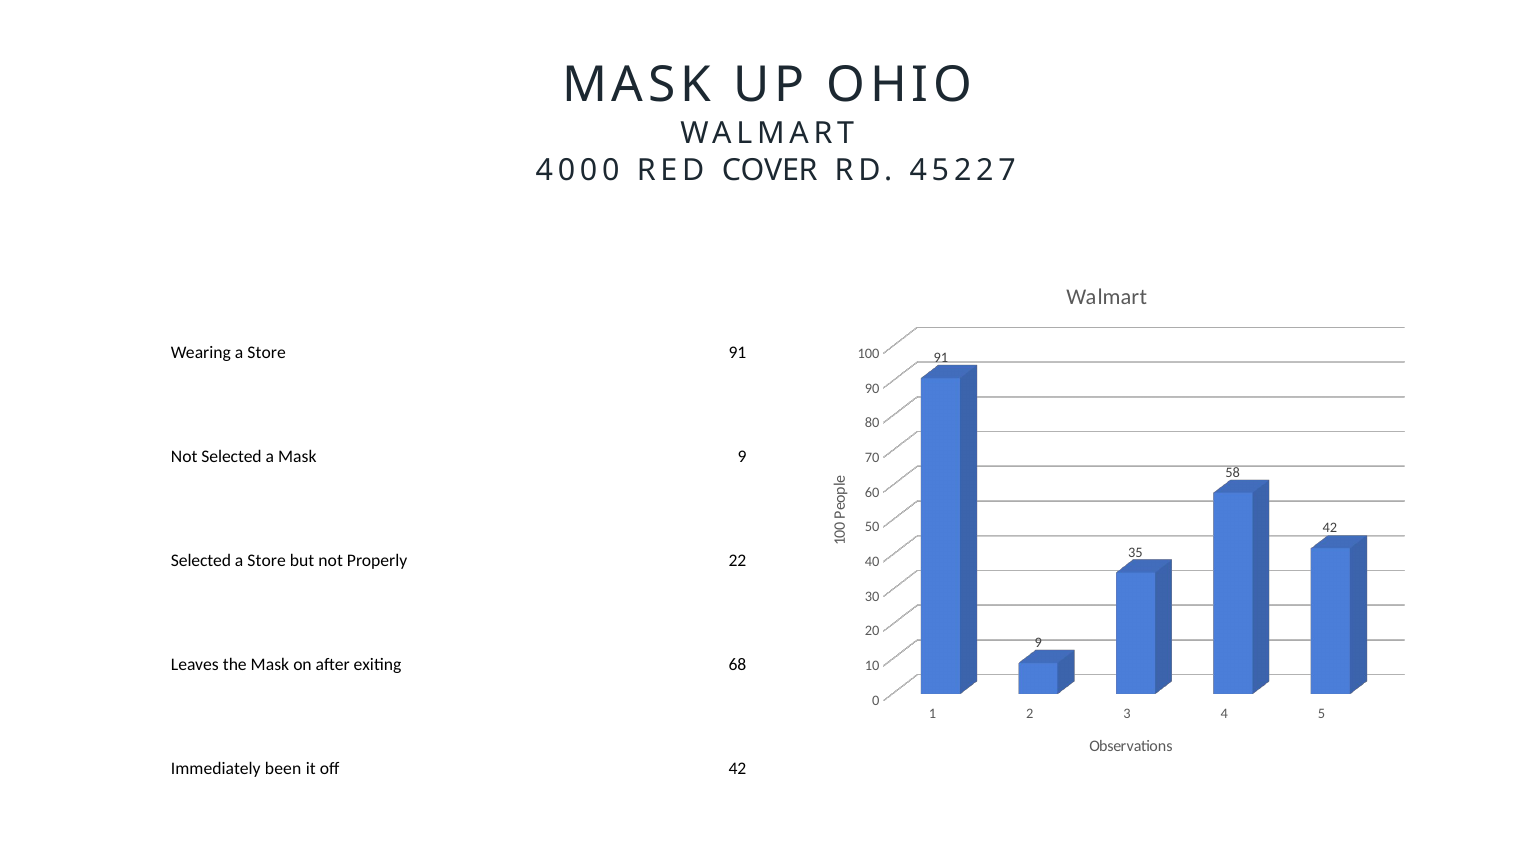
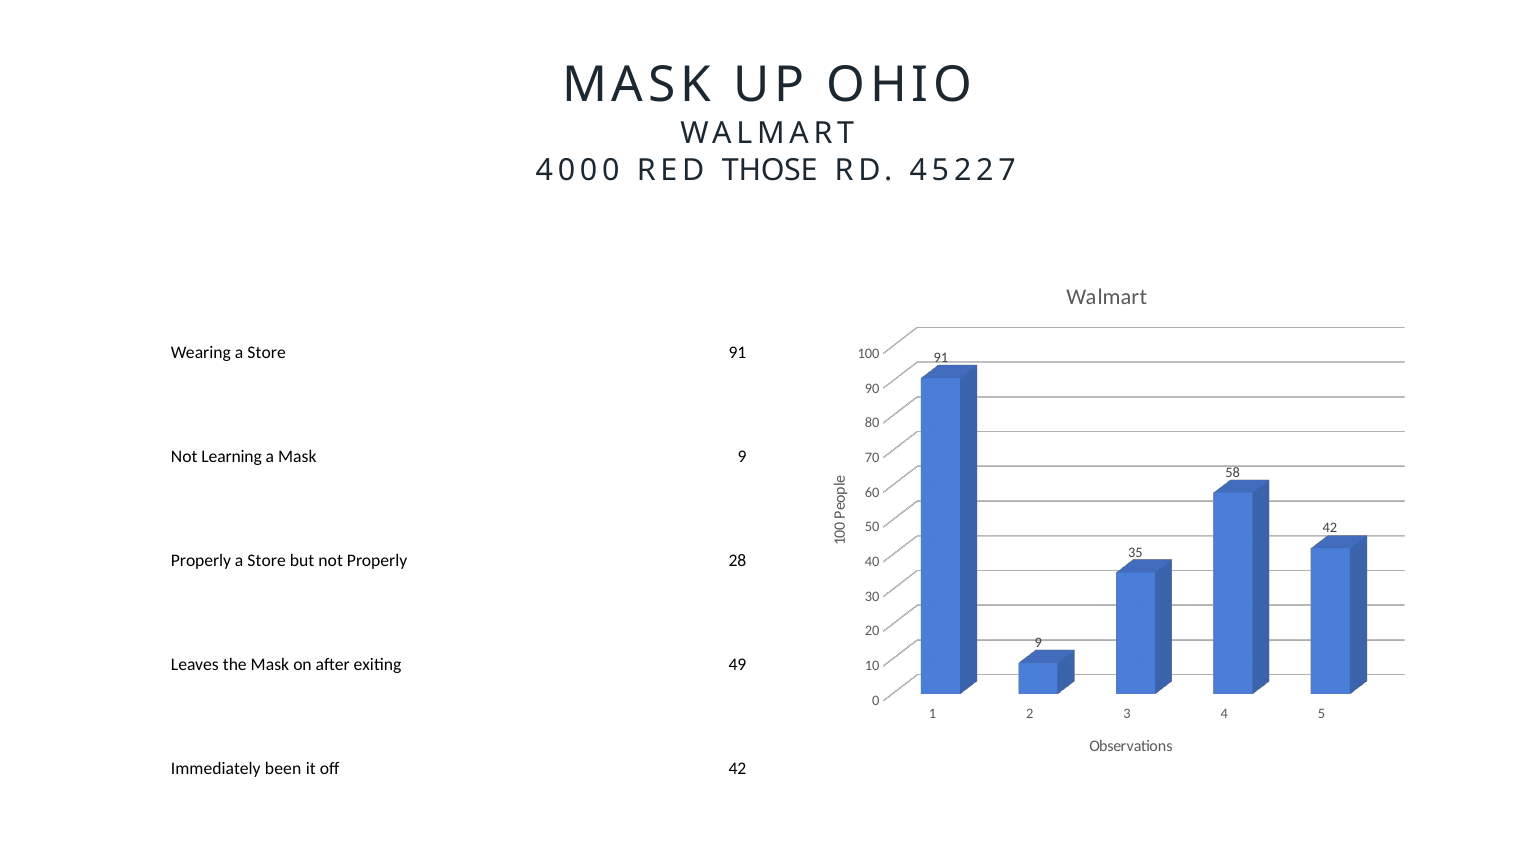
COVER: COVER -> THOSE (770, 170)
Not Selected: Selected -> Learning (232, 457)
Selected: Selected -> Properly (201, 561)
22: 22 -> 28 (737, 561)
68: 68 -> 49 (737, 665)
